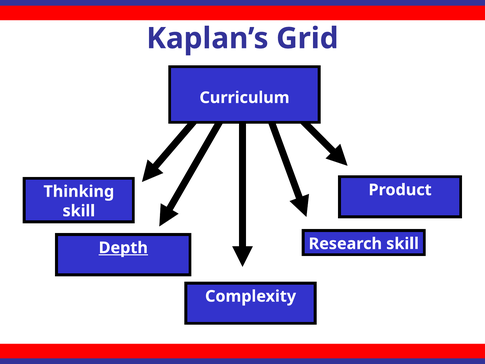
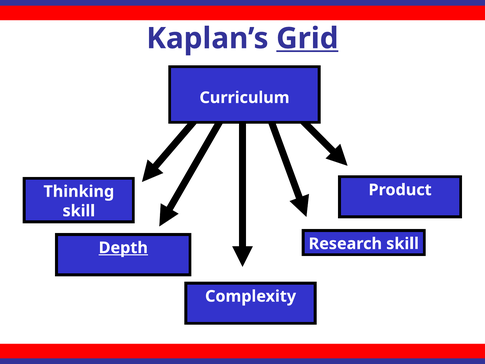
Grid underline: none -> present (307, 38)
